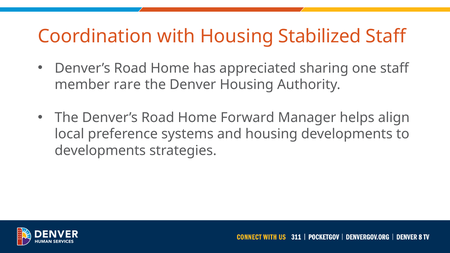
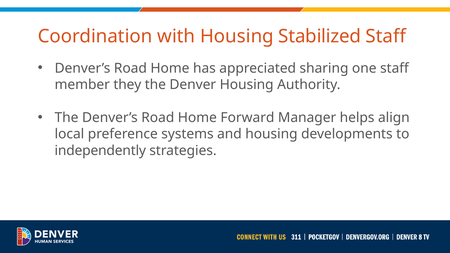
rare: rare -> they (127, 85)
developments: developments -> independently (100, 151)
